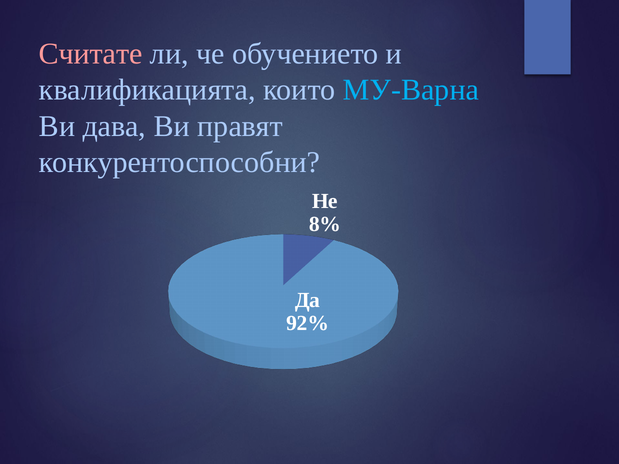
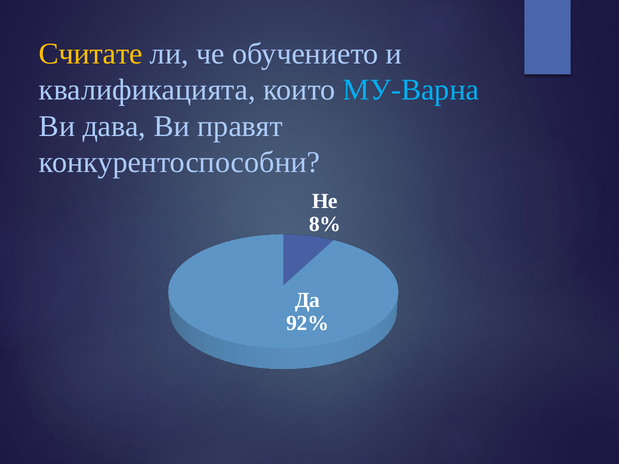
Считате colour: pink -> yellow (91, 54)
